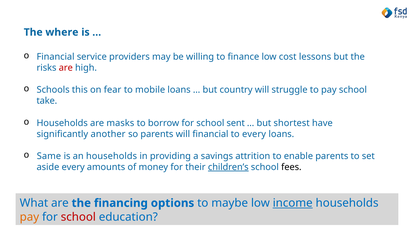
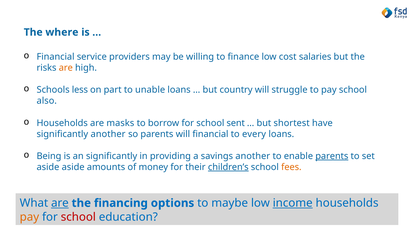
lessons: lessons -> salaries (315, 57)
are colour: red -> orange (66, 68)
this: this -> less (80, 90)
fear: fear -> part (113, 90)
mobile: mobile -> unable (150, 90)
take: take -> also (47, 101)
Same: Same -> Being (49, 156)
an households: households -> significantly (112, 156)
savings attrition: attrition -> another (253, 156)
parents underline: none -> present (332, 156)
aside every: every -> aside (73, 167)
fees colour: black -> orange (291, 167)
are underline: none -> present (60, 203)
